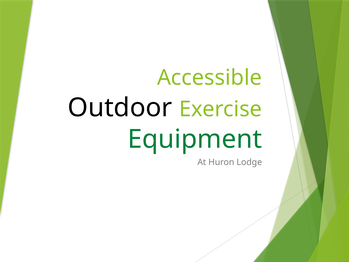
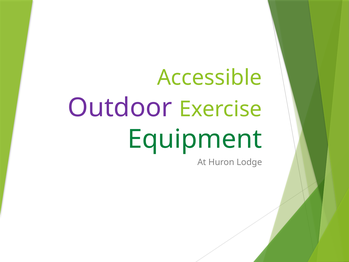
Outdoor colour: black -> purple (120, 108)
